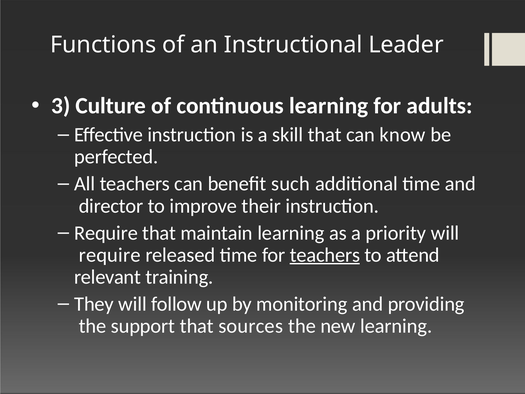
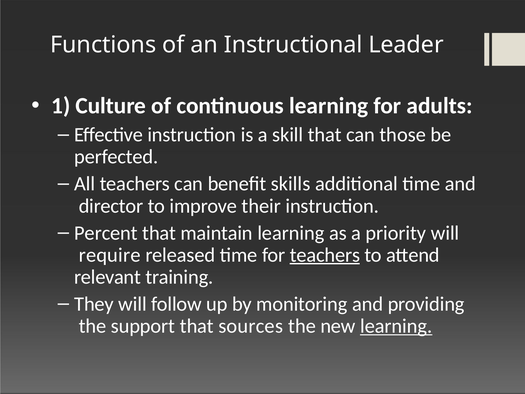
3: 3 -> 1 (61, 106)
know: know -> those (403, 135)
such: such -> skills (291, 184)
Require: Require -> Percent (106, 233)
learning underline: none -> present (396, 326)
